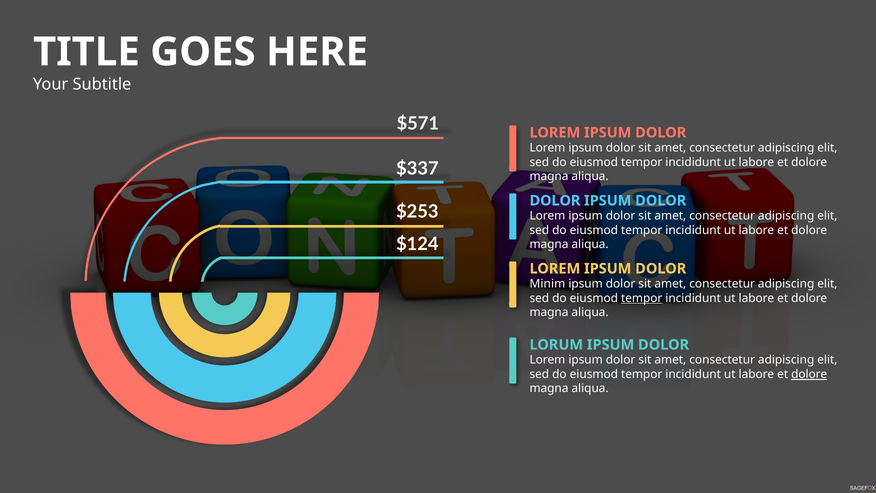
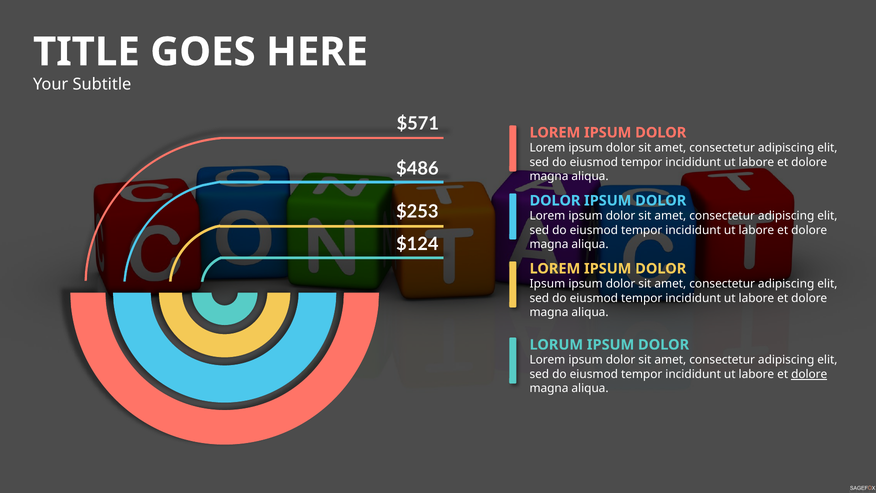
$337: $337 -> $486 (417, 169)
Minim: Minim -> Ipsum (547, 284)
tempor underline: present -> none (642, 298)
